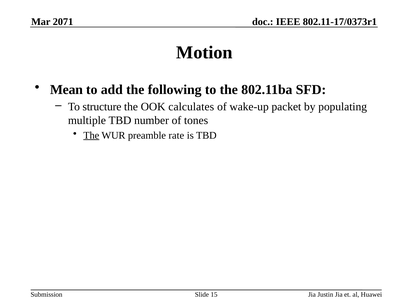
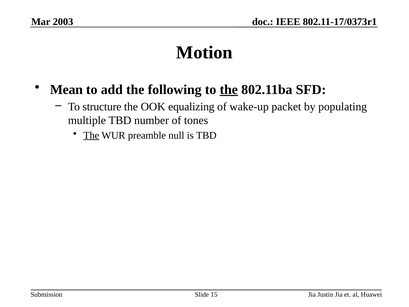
2071: 2071 -> 2003 (63, 22)
the underline: none -> present (229, 90)
calculates: calculates -> equalizing (191, 107)
rate: rate -> null (176, 135)
